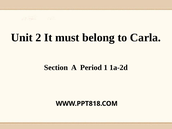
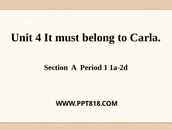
2: 2 -> 4 (38, 38)
